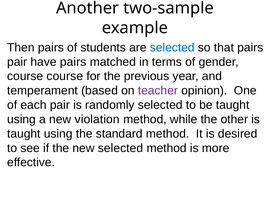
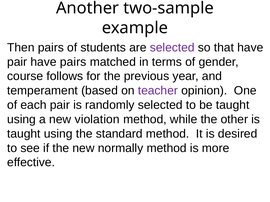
selected colour: blue -> purple (172, 48)
that pairs: pairs -> have (250, 48)
course course: course -> follows (65, 76)
new selected: selected -> normally (121, 148)
